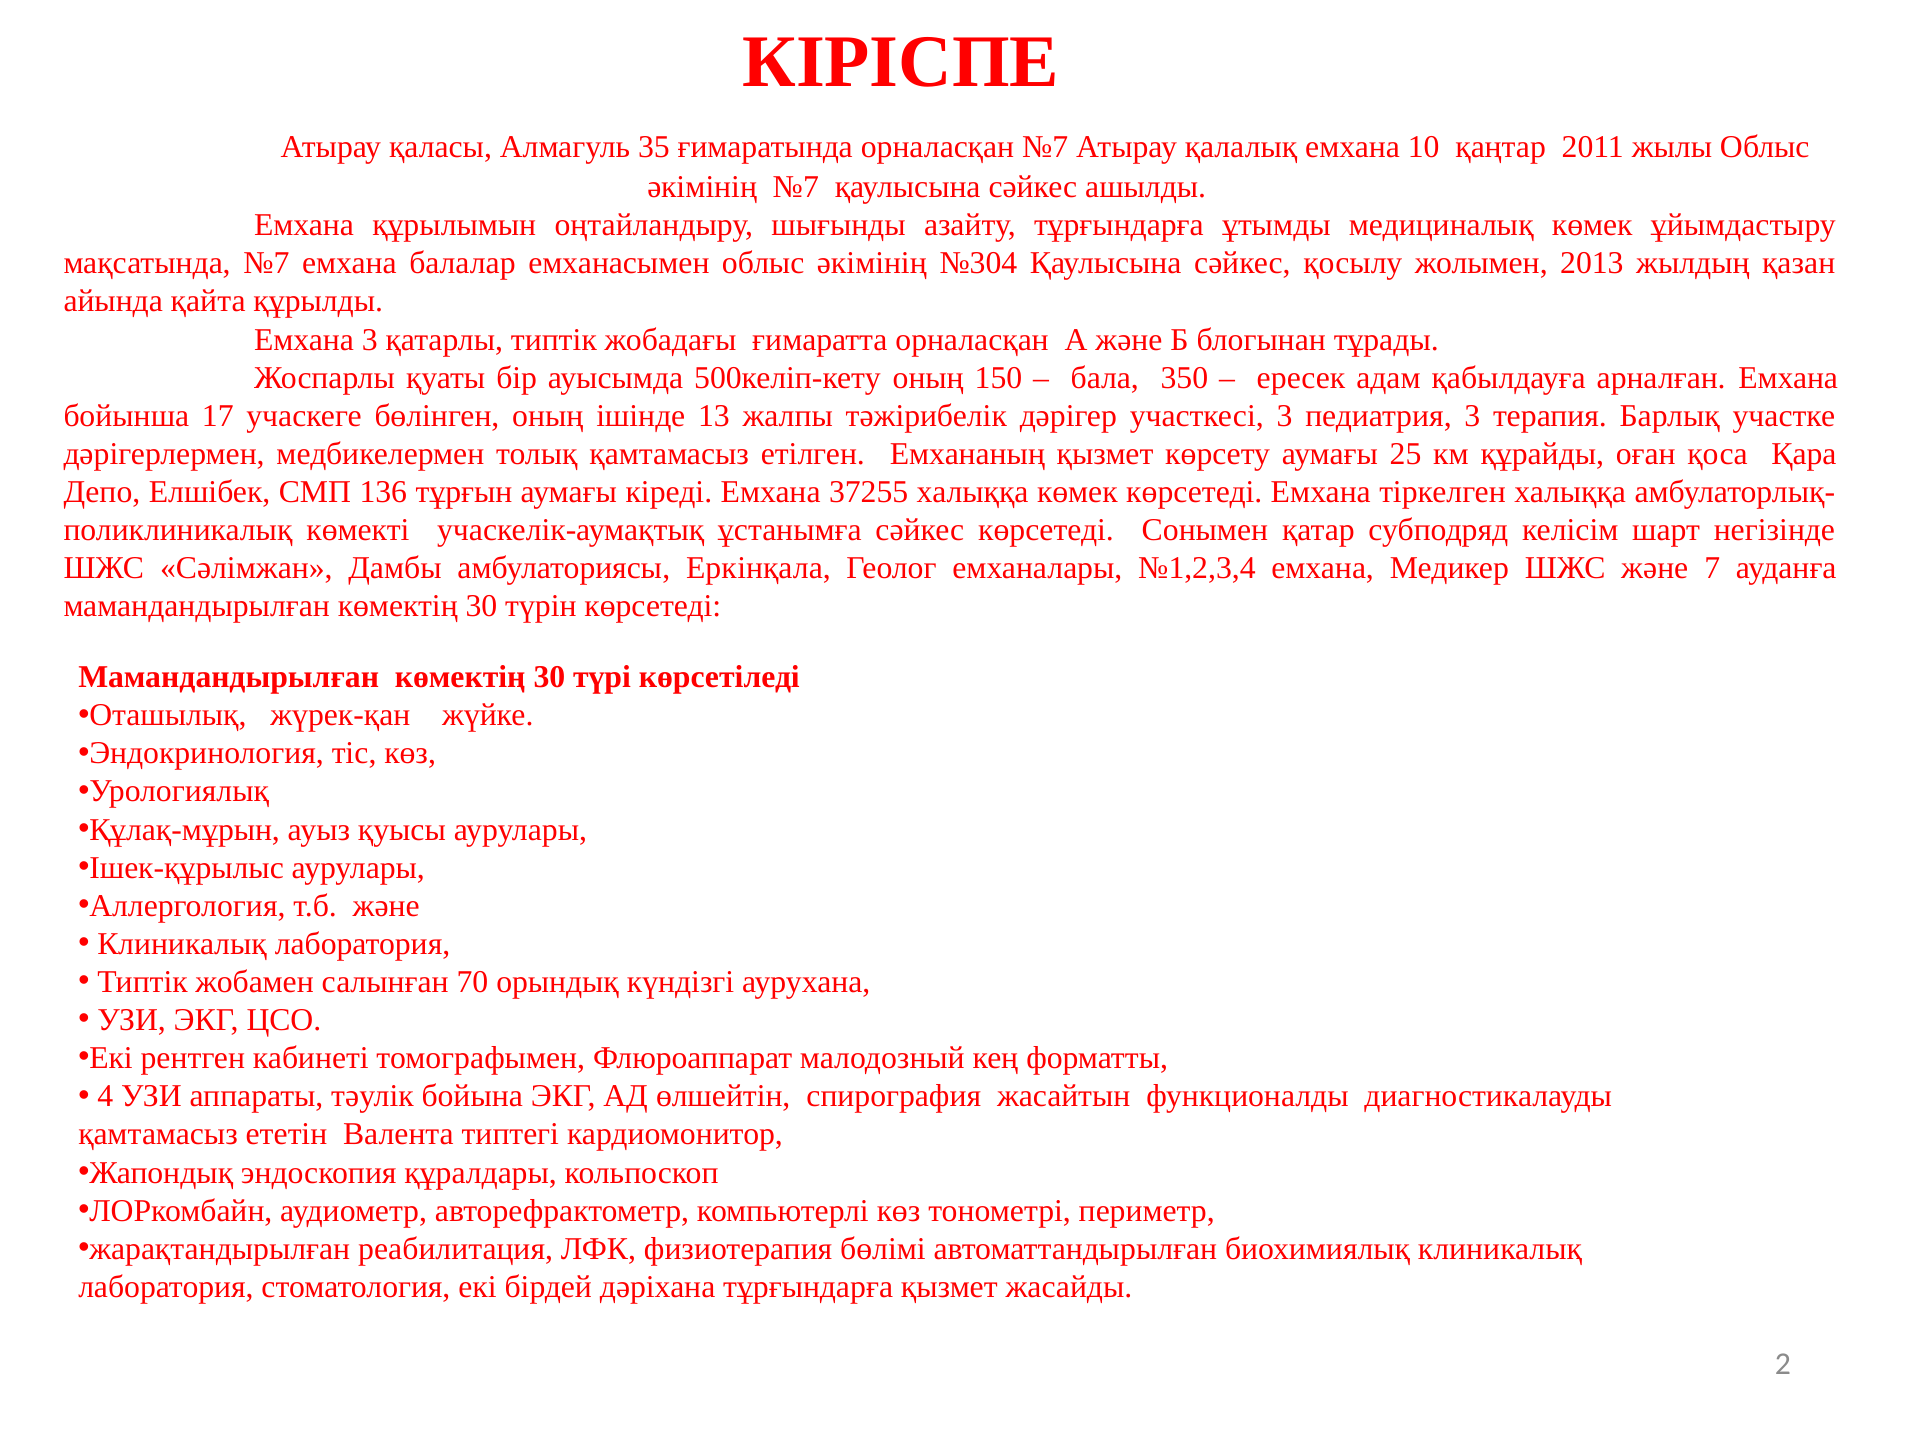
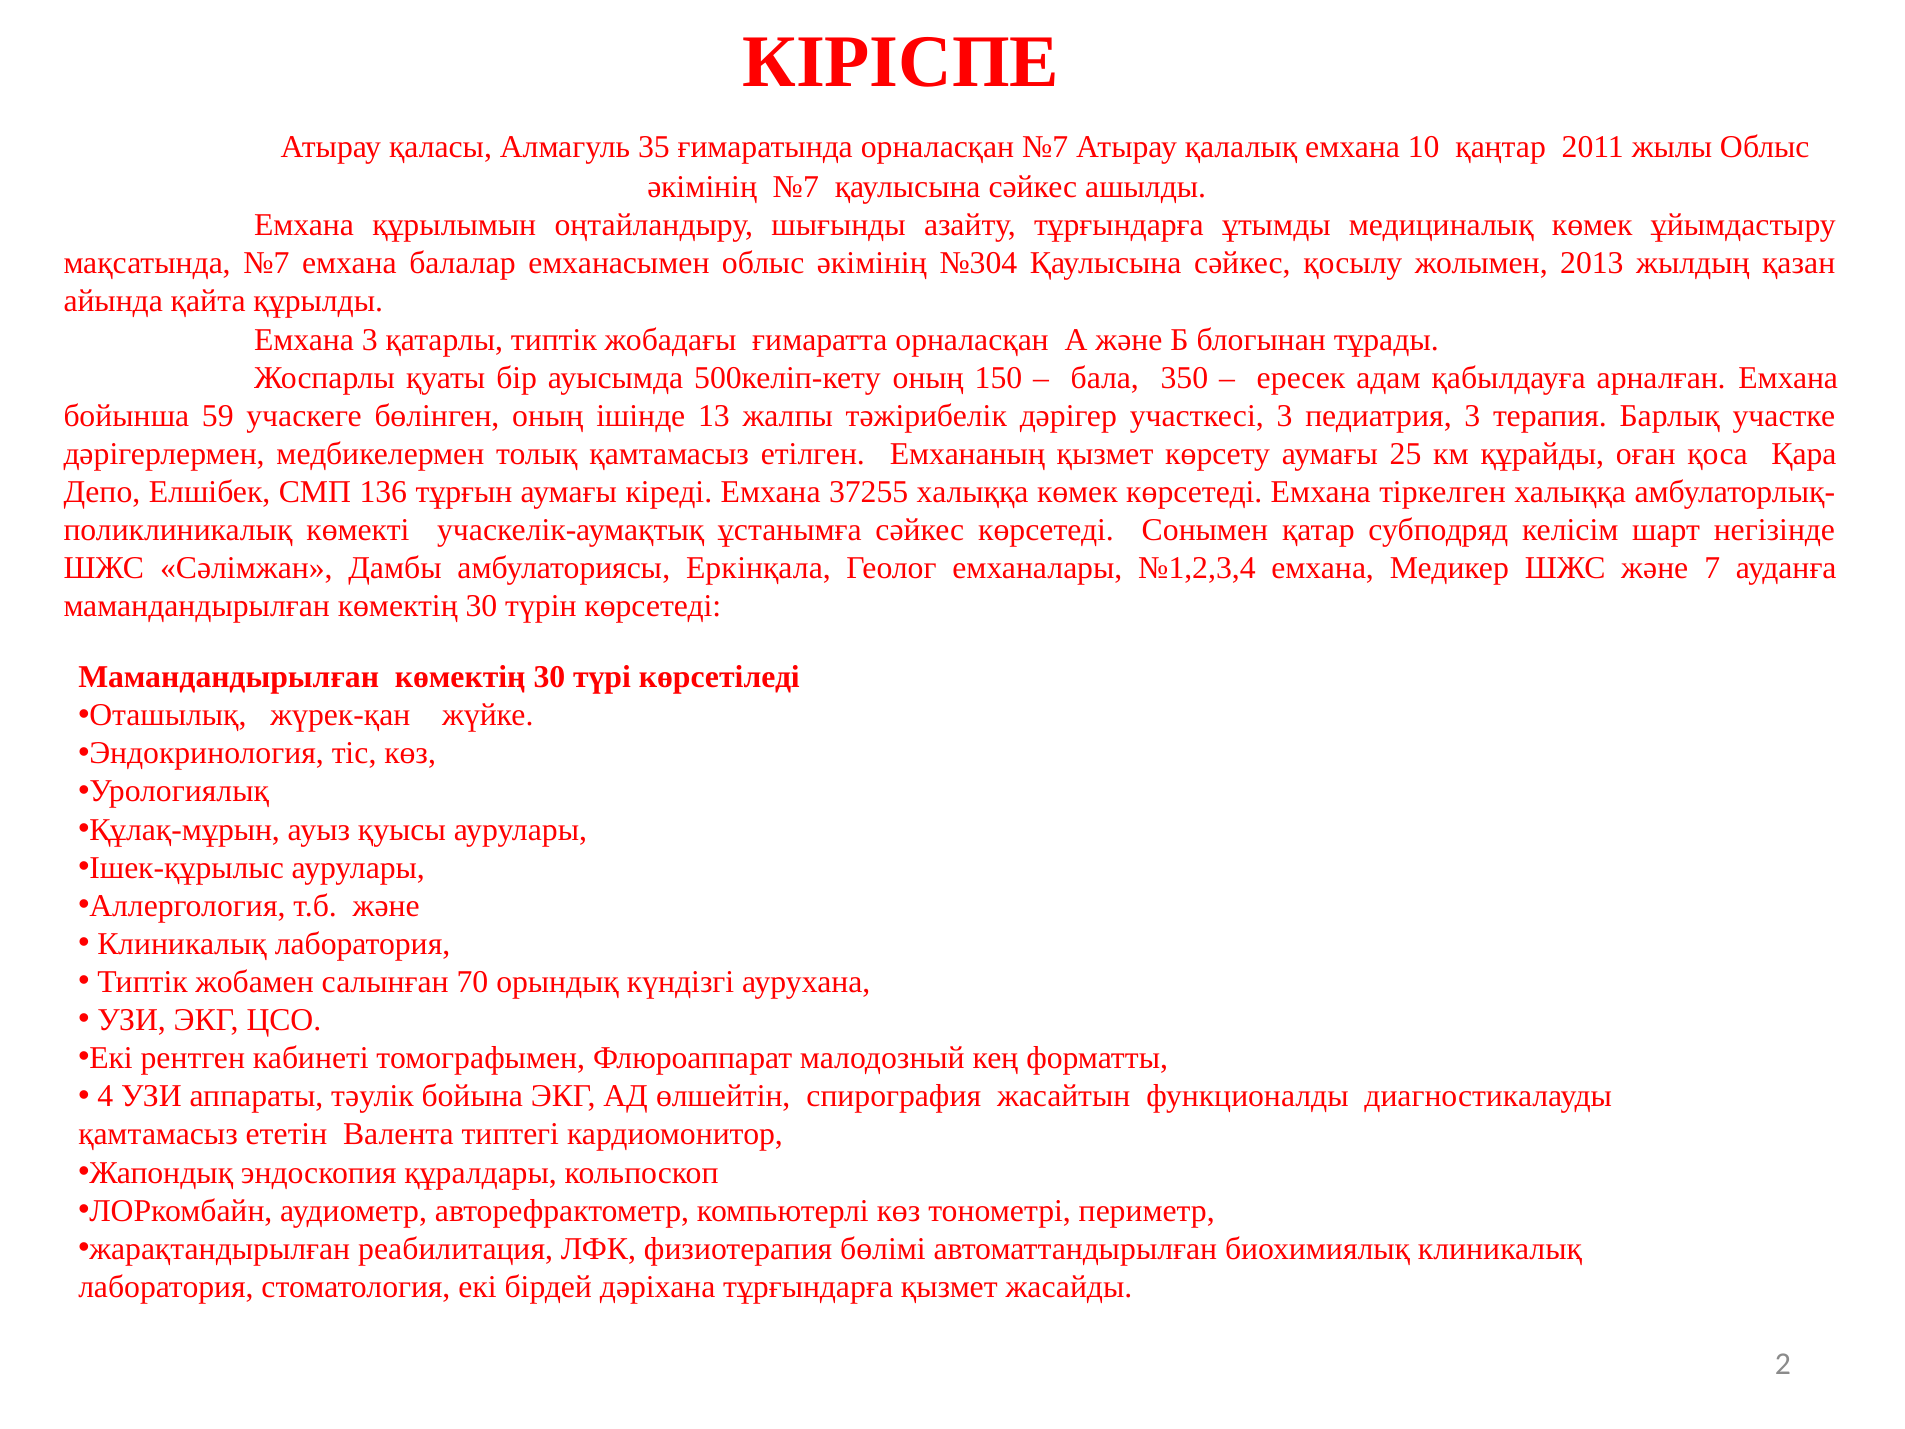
17: 17 -> 59 (218, 416)
